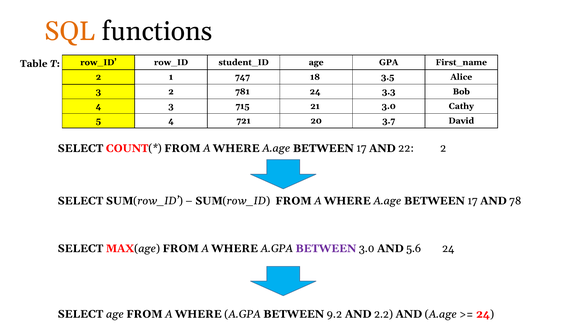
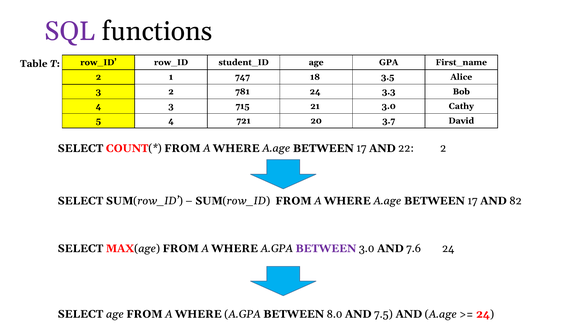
SQL colour: orange -> purple (70, 31)
78: 78 -> 82 (515, 201)
5.6: 5.6 -> 7.6 (414, 248)
9.2: 9.2 -> 8.0 (335, 314)
2.2: 2.2 -> 7.5 (383, 314)
